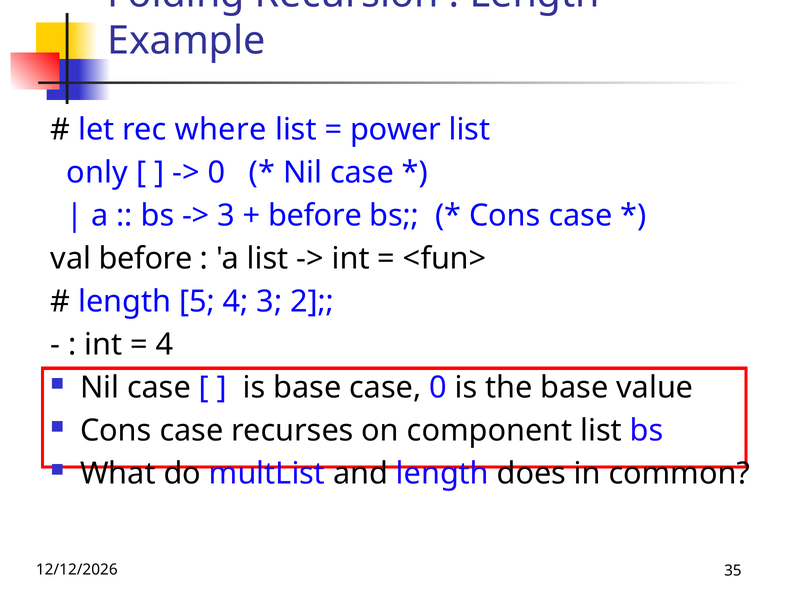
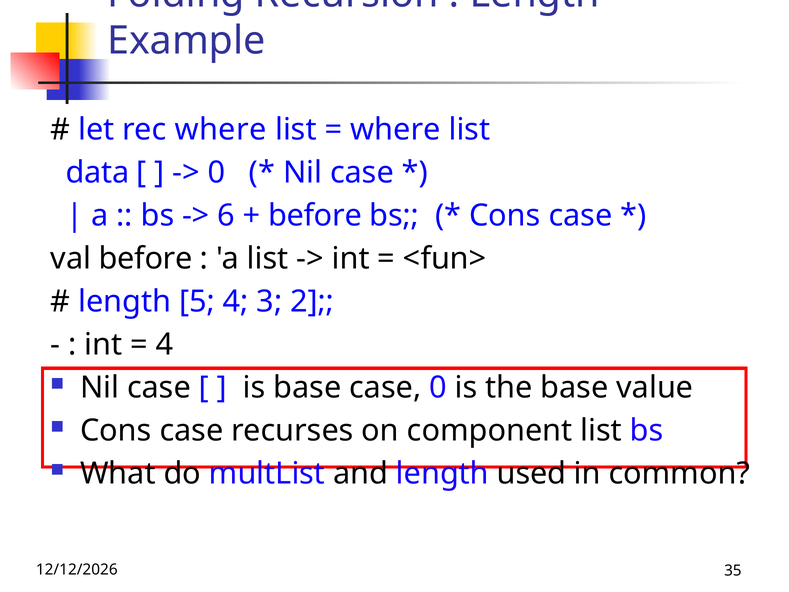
power: power -> where (395, 130)
only: only -> data (98, 173)
3: 3 -> 6 (226, 216)
does: does -> used (532, 474)
